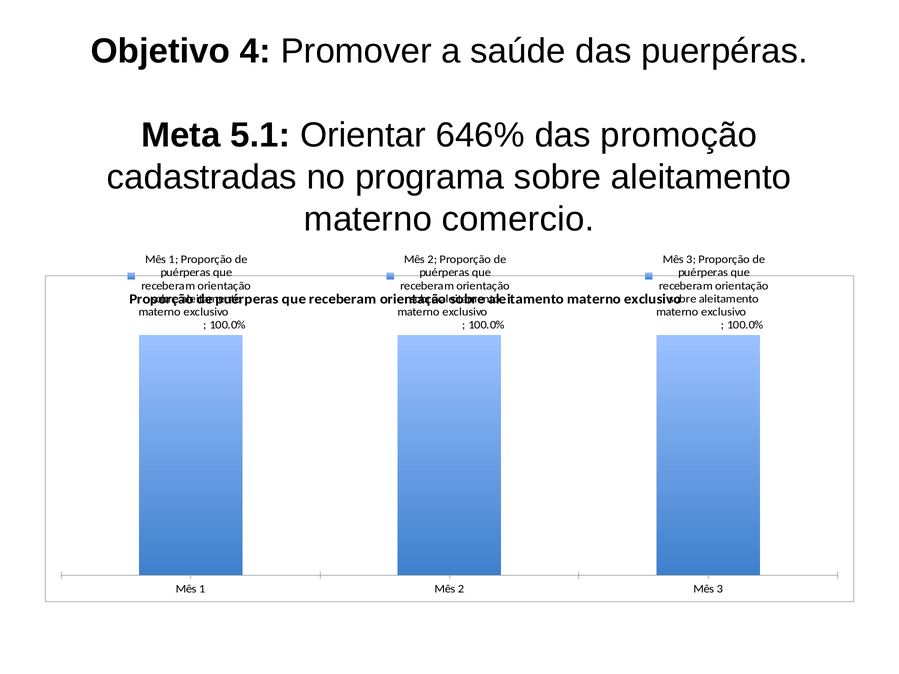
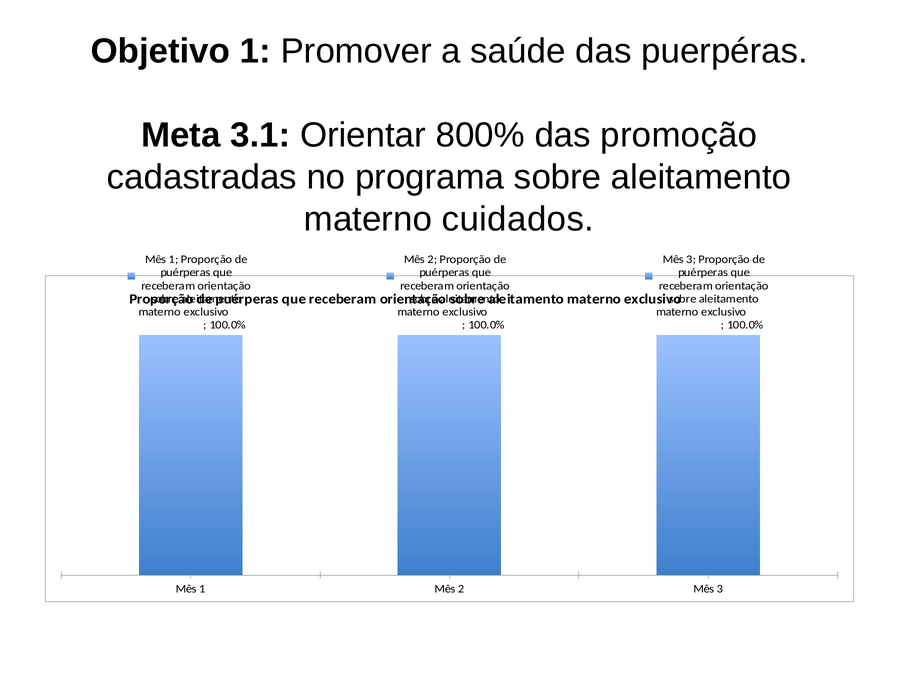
Objetivo 4: 4 -> 1 (255, 51)
5.1: 5.1 -> 3.1 (260, 135)
646%: 646% -> 800% (480, 135)
comercio: comercio -> cuidados (518, 219)
